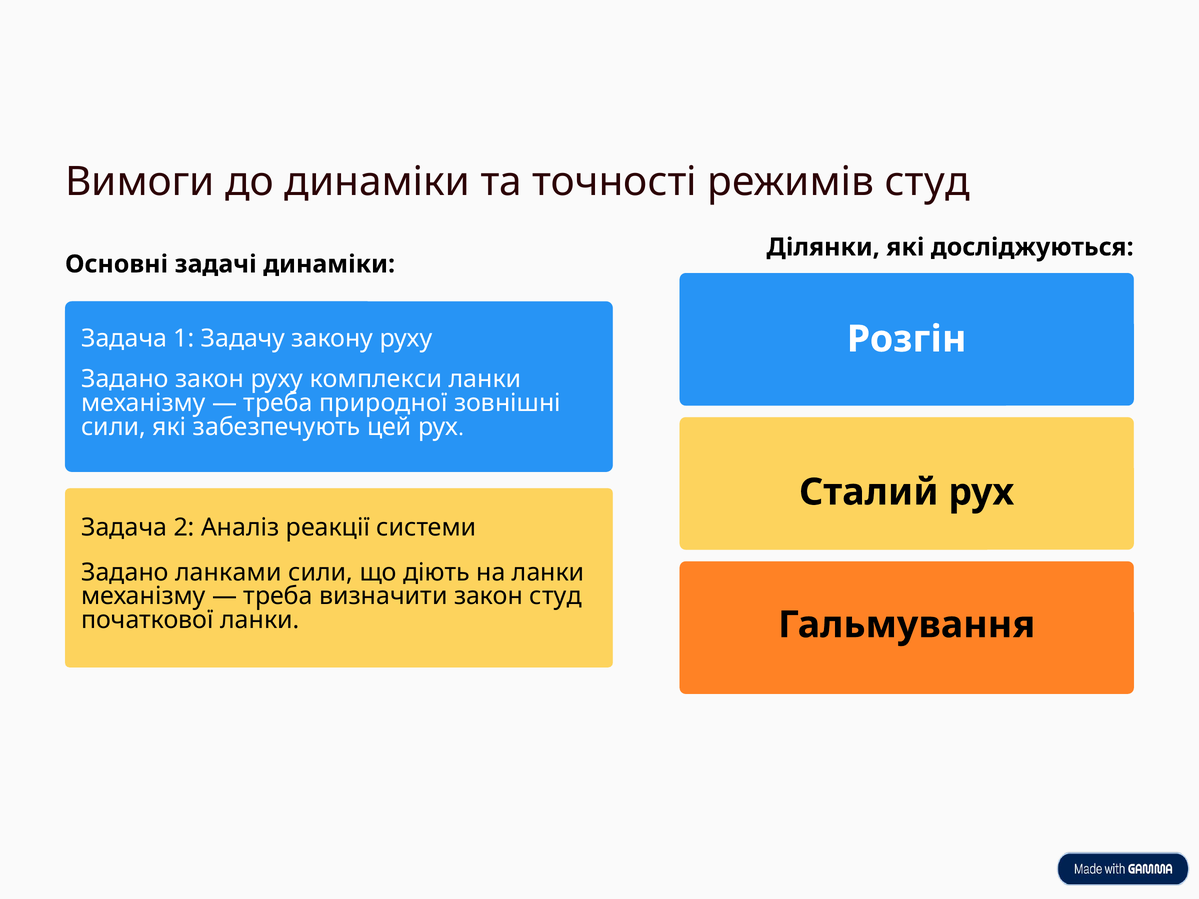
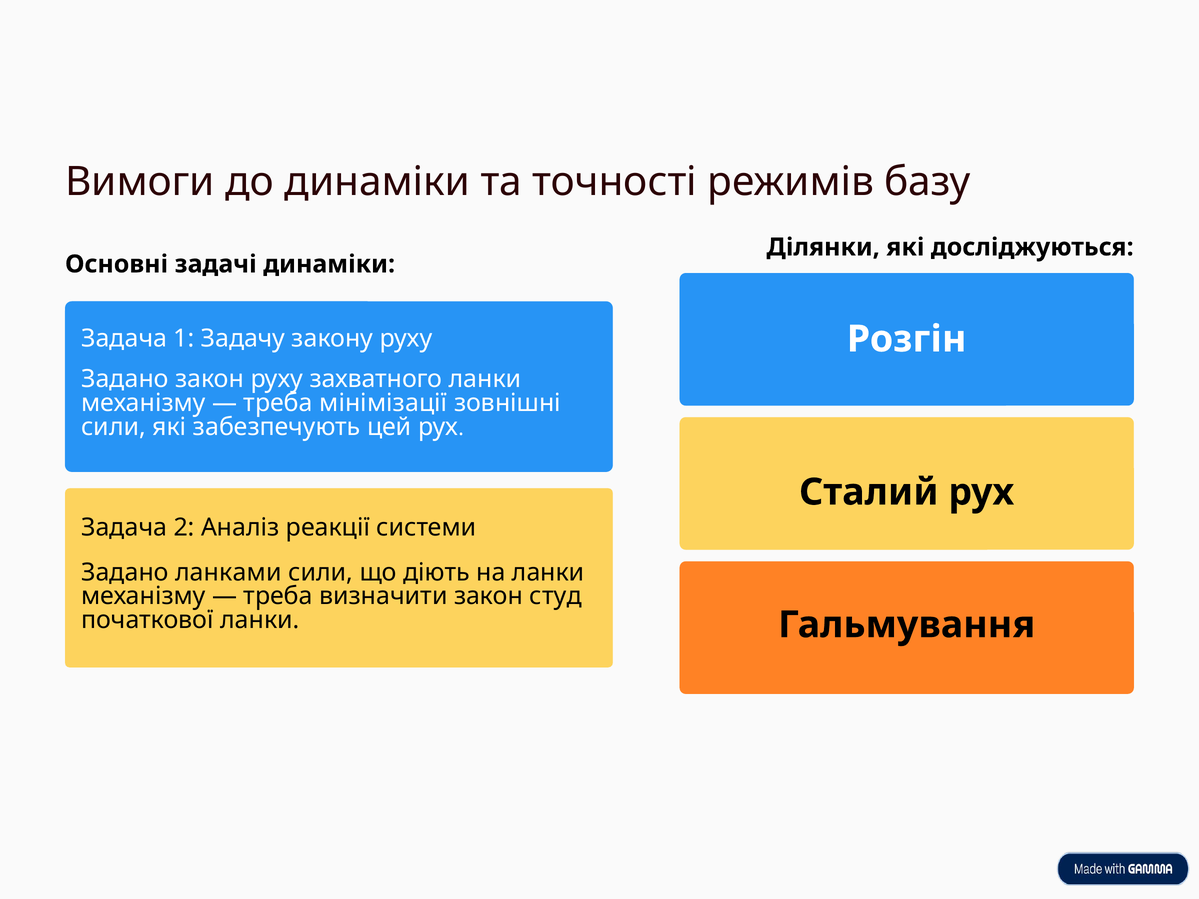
режимів студ: студ -> базу (928, 182)
комплекси: комплекси -> захватного (376, 379)
природної: природної -> мінімізації (383, 403)
